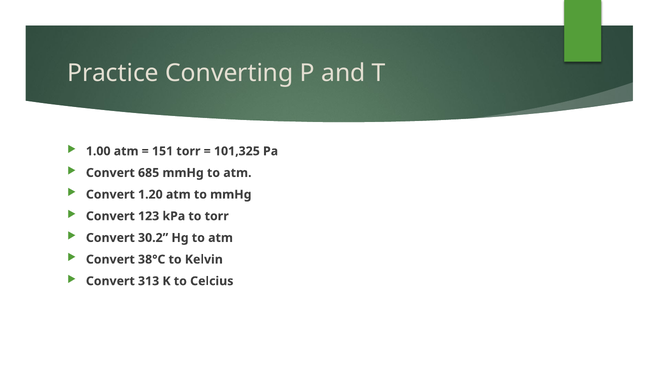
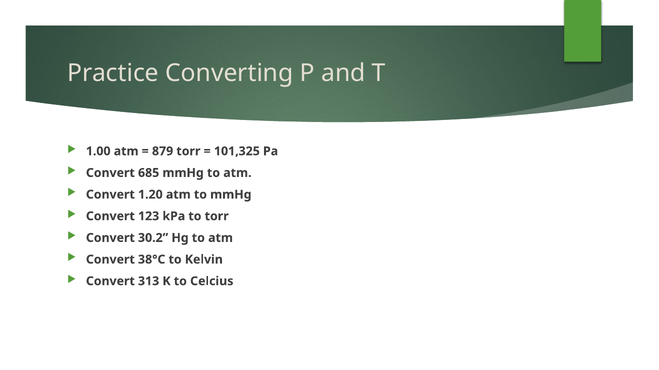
151: 151 -> 879 (163, 151)
